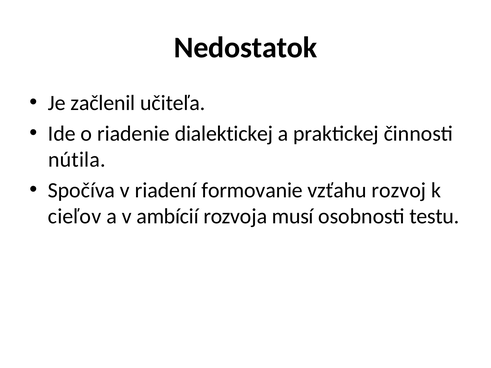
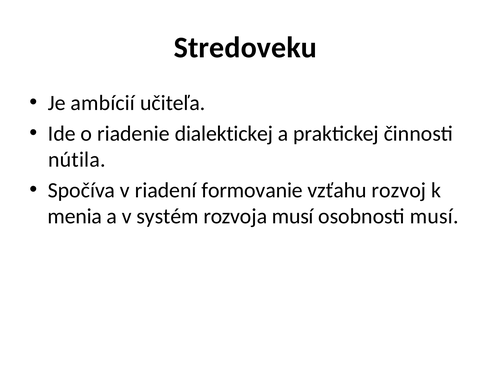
Nedostatok: Nedostatok -> Stredoveku (245, 48)
začlenil: začlenil -> ambícií (103, 103)
cieľov: cieľov -> menia (75, 217)
ambícií: ambícií -> systém (168, 217)
osobnosti testu: testu -> musí (434, 217)
